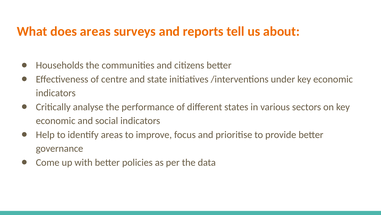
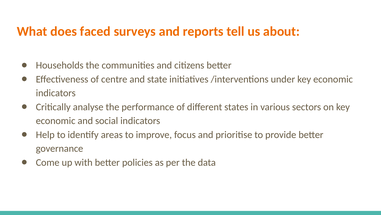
does areas: areas -> faced (95, 31)
